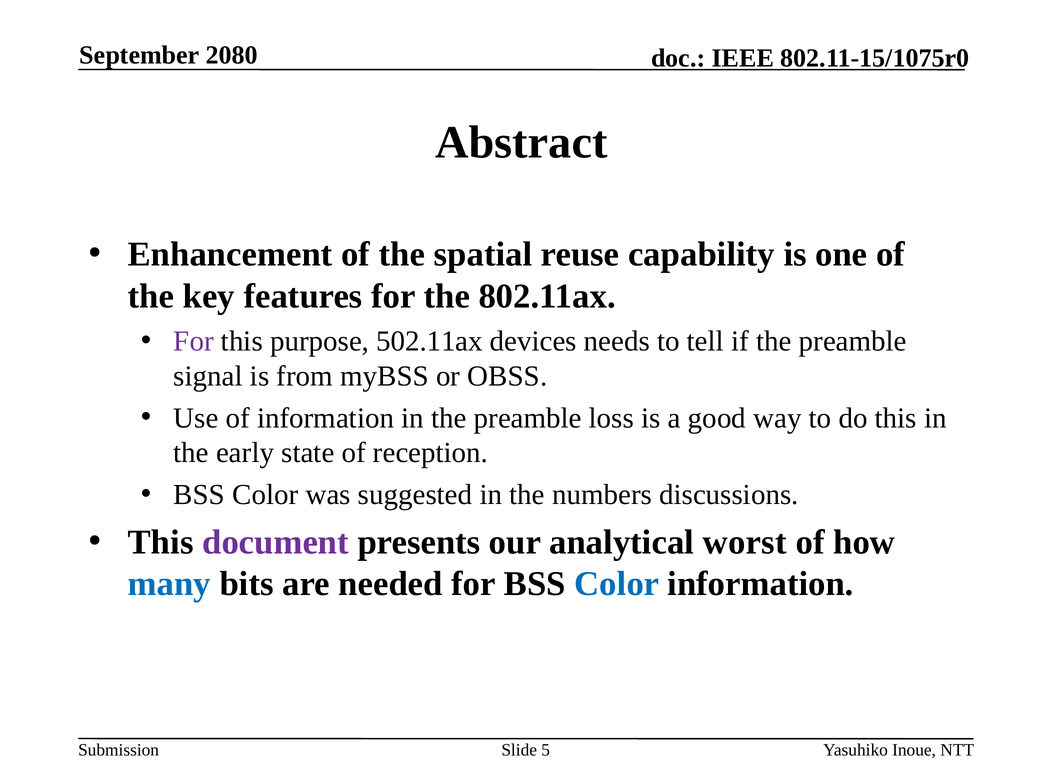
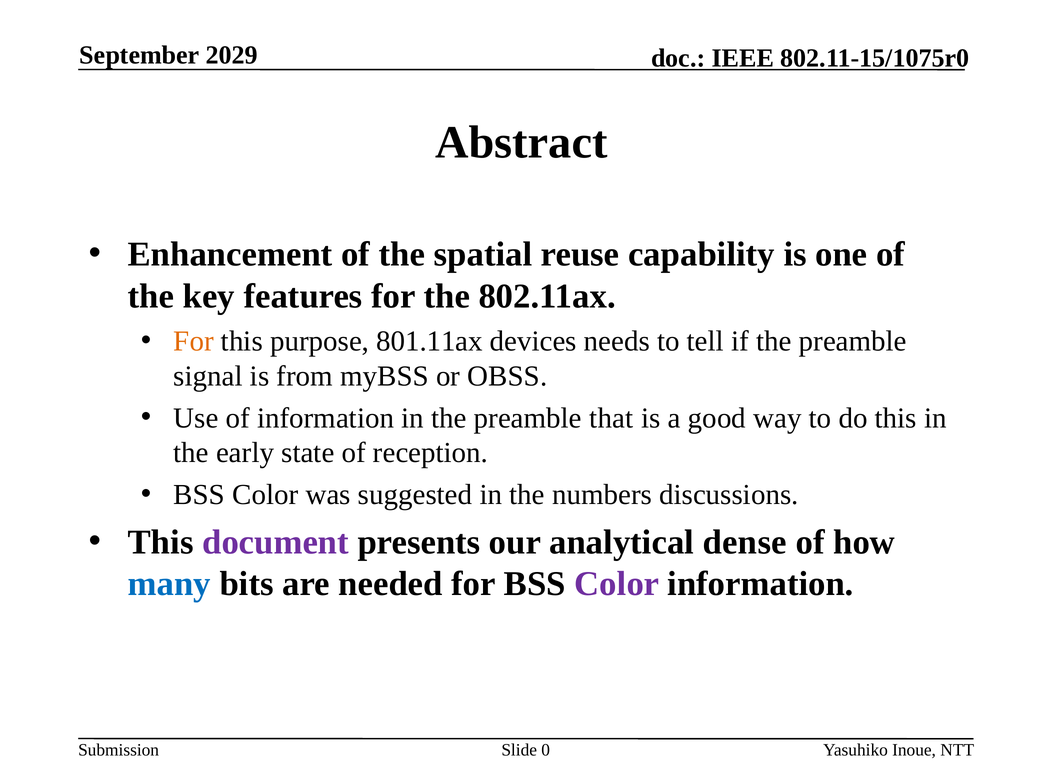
2080: 2080 -> 2029 (232, 55)
For colour: purple -> orange (194, 341)
502.11ax: 502.11ax -> 801.11ax (430, 341)
loss: loss -> that (611, 418)
worst: worst -> dense (745, 542)
Color colour: blue -> purple (617, 584)
5: 5 -> 0 (546, 750)
